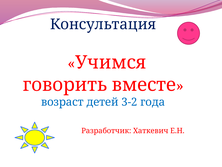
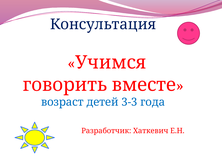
3-2: 3-2 -> 3-3 (129, 102)
